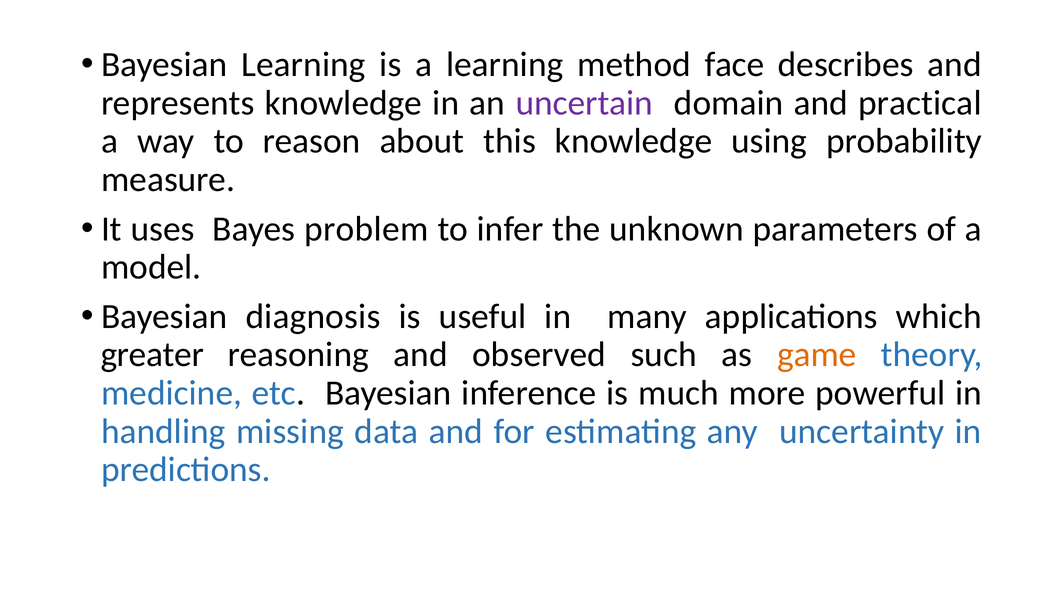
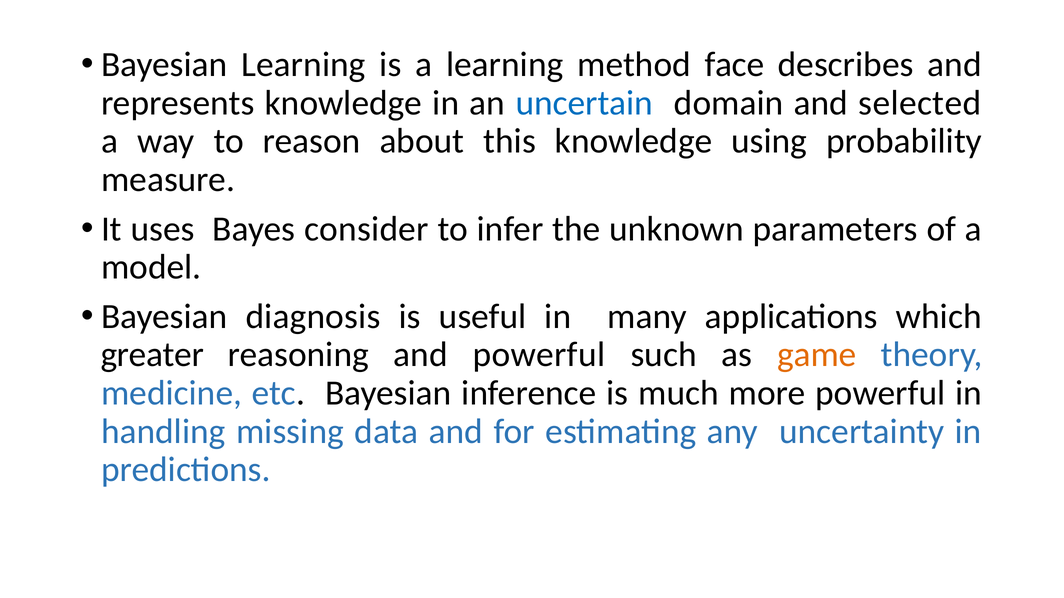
uncertain colour: purple -> blue (584, 103)
practical: practical -> selected (920, 103)
problem: problem -> consider (366, 229)
and observed: observed -> powerful (539, 355)
